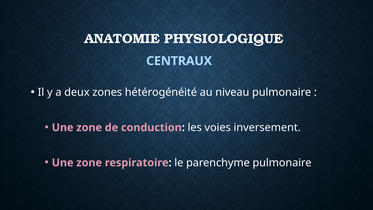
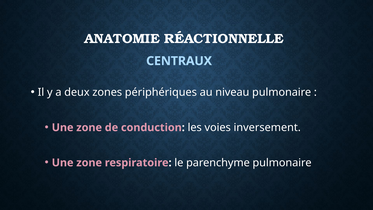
PHYSIOLOGIQUE: PHYSIOLOGIQUE -> RÉACTIONNELLE (224, 39)
hétérogénéité: hétérogénéité -> périphériques (161, 92)
